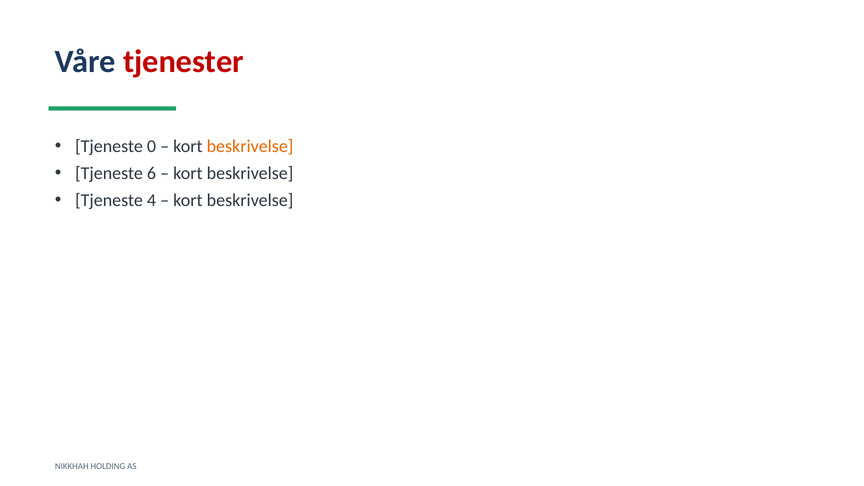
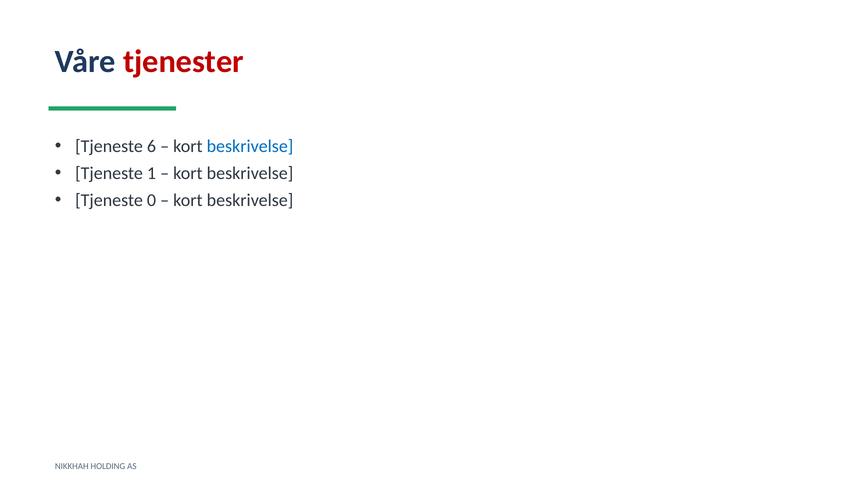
0: 0 -> 6 (151, 146)
beskrivelse colour: orange -> blue (250, 146)
6: 6 -> 1 (151, 173)
4: 4 -> 0 (151, 200)
